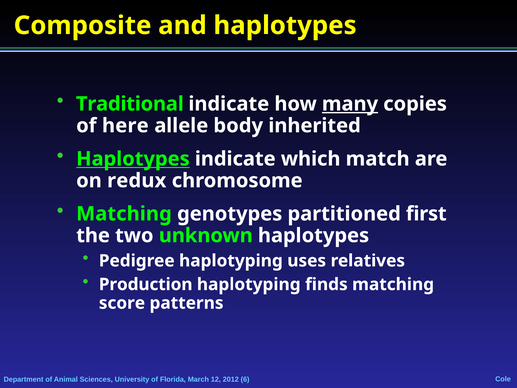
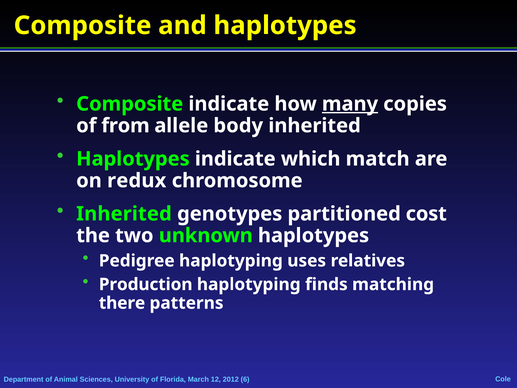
Traditional: Traditional -> Composite (130, 104)
here: here -> from (126, 126)
Haplotypes underline: present -> none (133, 159)
Matching: Matching -> Inherited (124, 214)
first: first -> cost (426, 214)
score: score -> there (122, 303)
